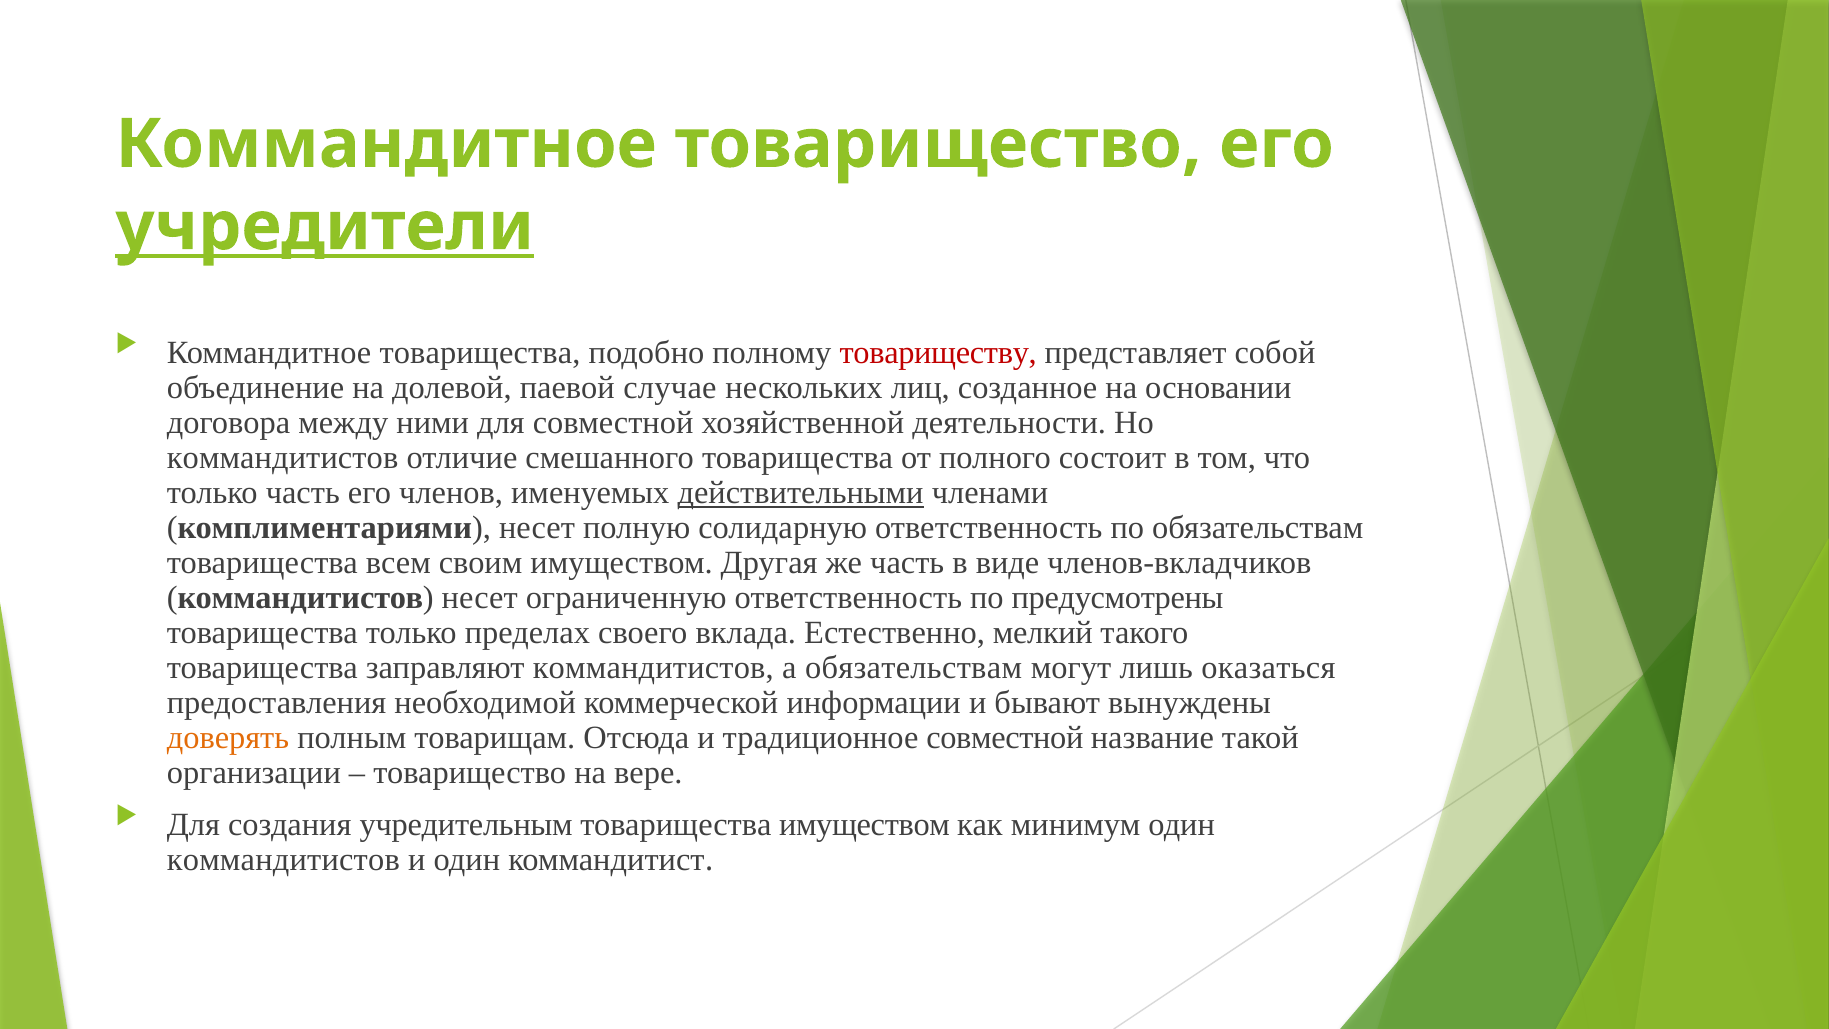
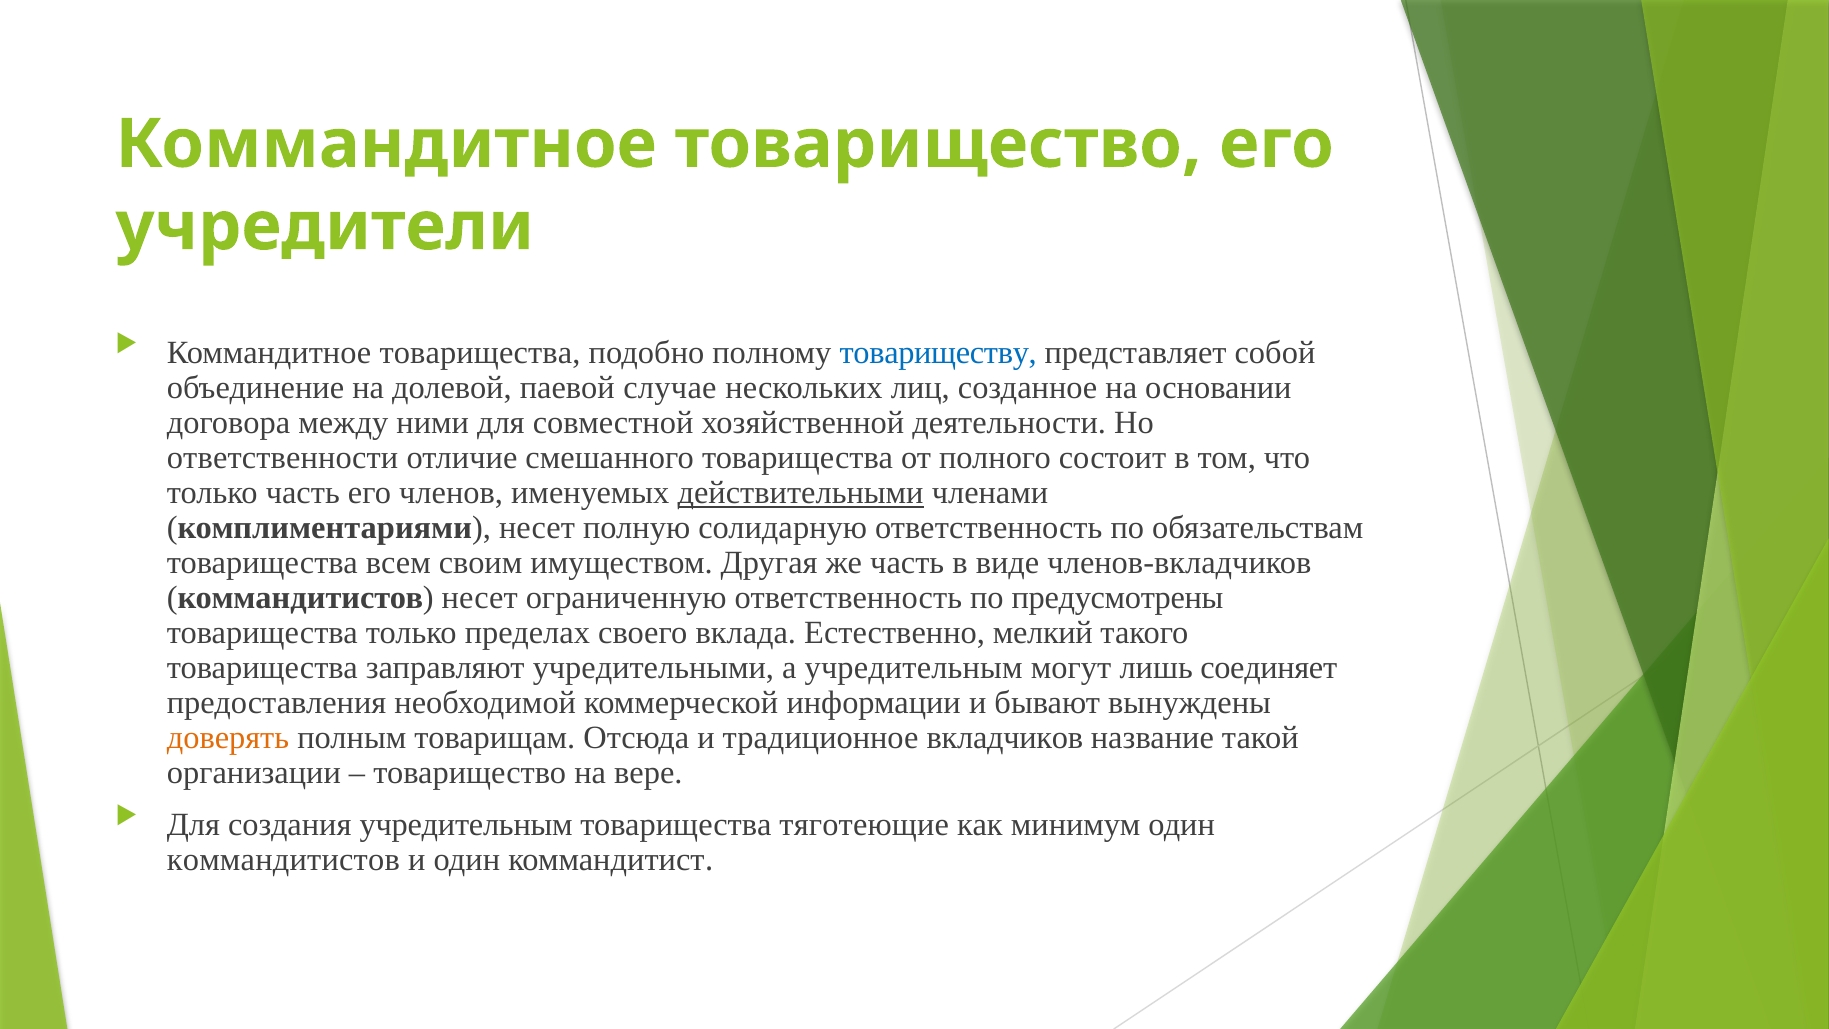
учредители underline: present -> none (325, 227)
товариществу colour: red -> blue (938, 353)
коммандитистов: коммандитистов -> ответственности (283, 458)
заправляют коммандитистов: коммандитистов -> учредительными (653, 668)
а обязательствам: обязательствам -> учредительным (914, 668)
оказаться: оказаться -> соединяет (1269, 668)
традиционное совместной: совместной -> вкладчиков (1005, 738)
товарищества имуществом: имуществом -> тяготеющие (864, 825)
